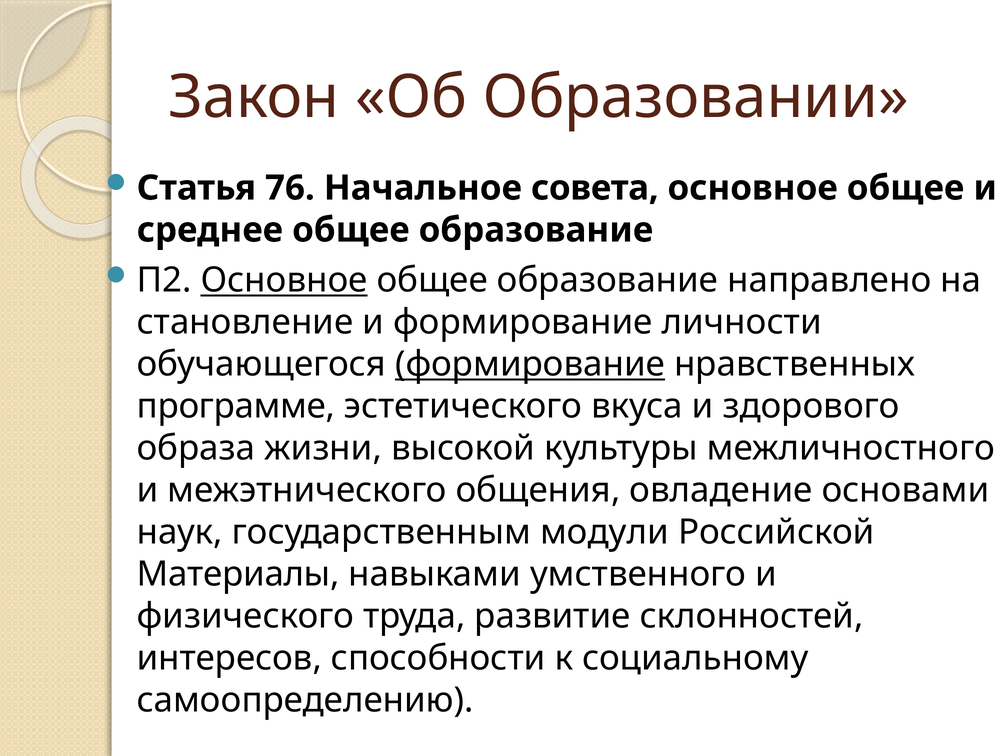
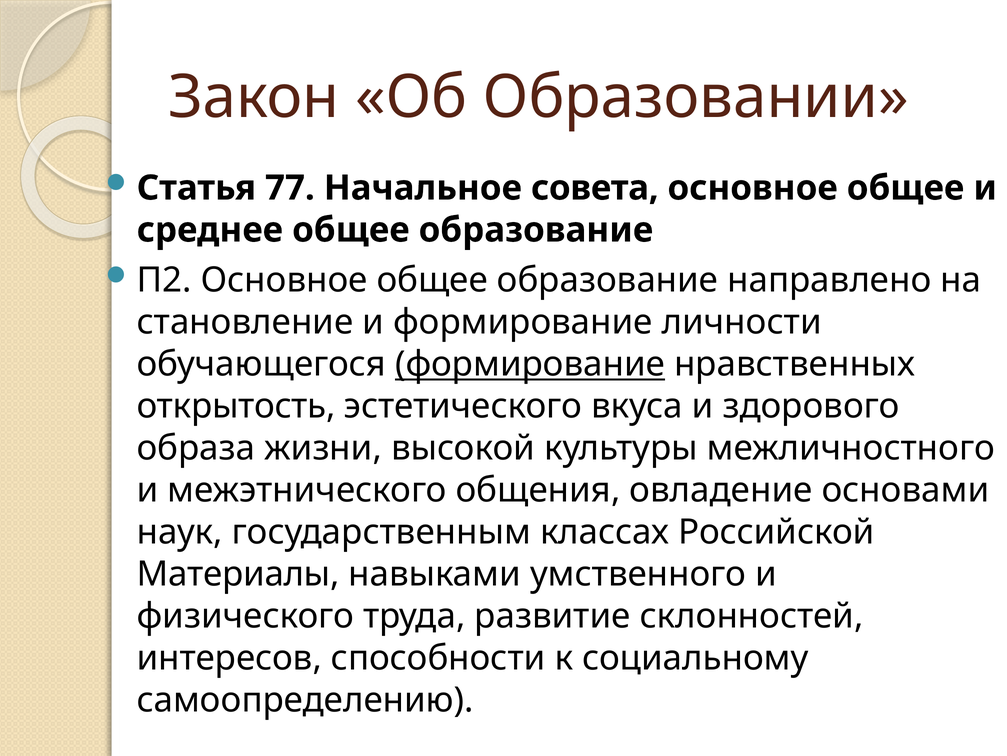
76: 76 -> 77 (290, 188)
Основное underline: present -> none (284, 280)
программе: программе -> открытость (236, 406)
модули: модули -> классах (605, 532)
